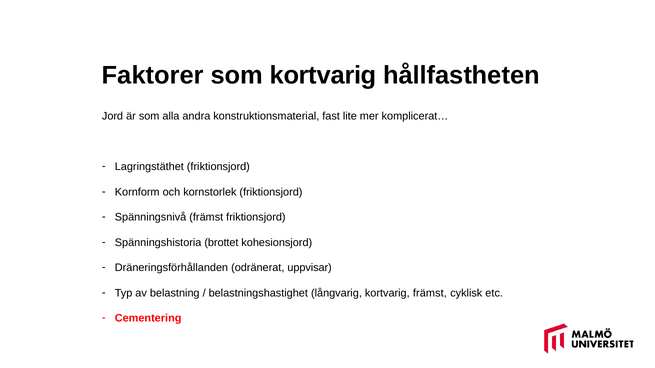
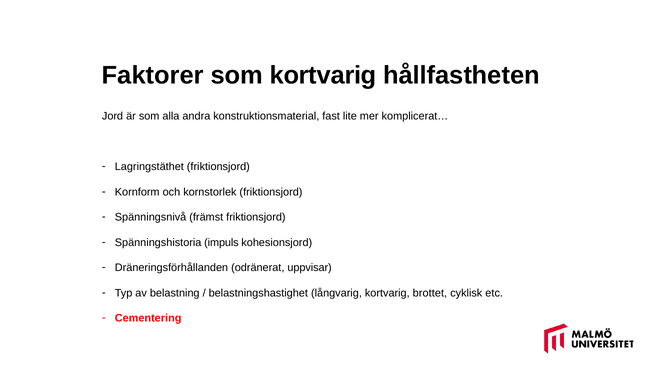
brottet: brottet -> impuls (221, 243)
kortvarig främst: främst -> brottet (430, 293)
